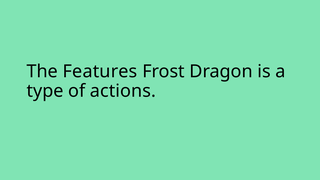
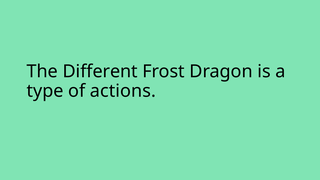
Features: Features -> Different (100, 71)
